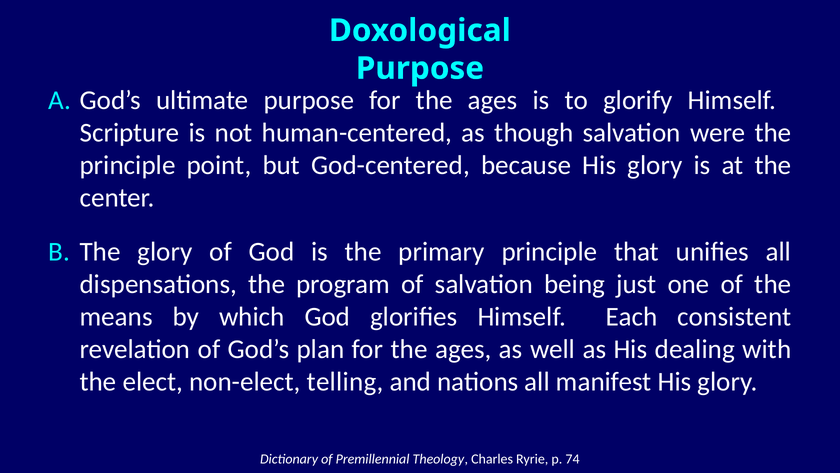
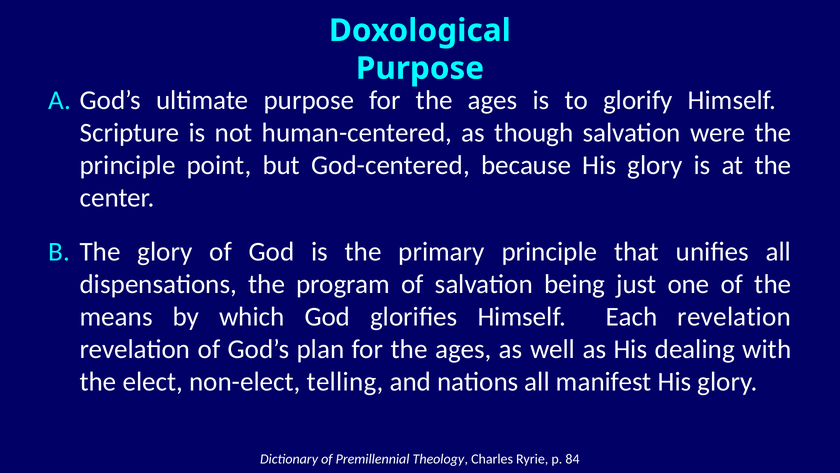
Each consistent: consistent -> revelation (734, 316)
74: 74 -> 84 (573, 458)
